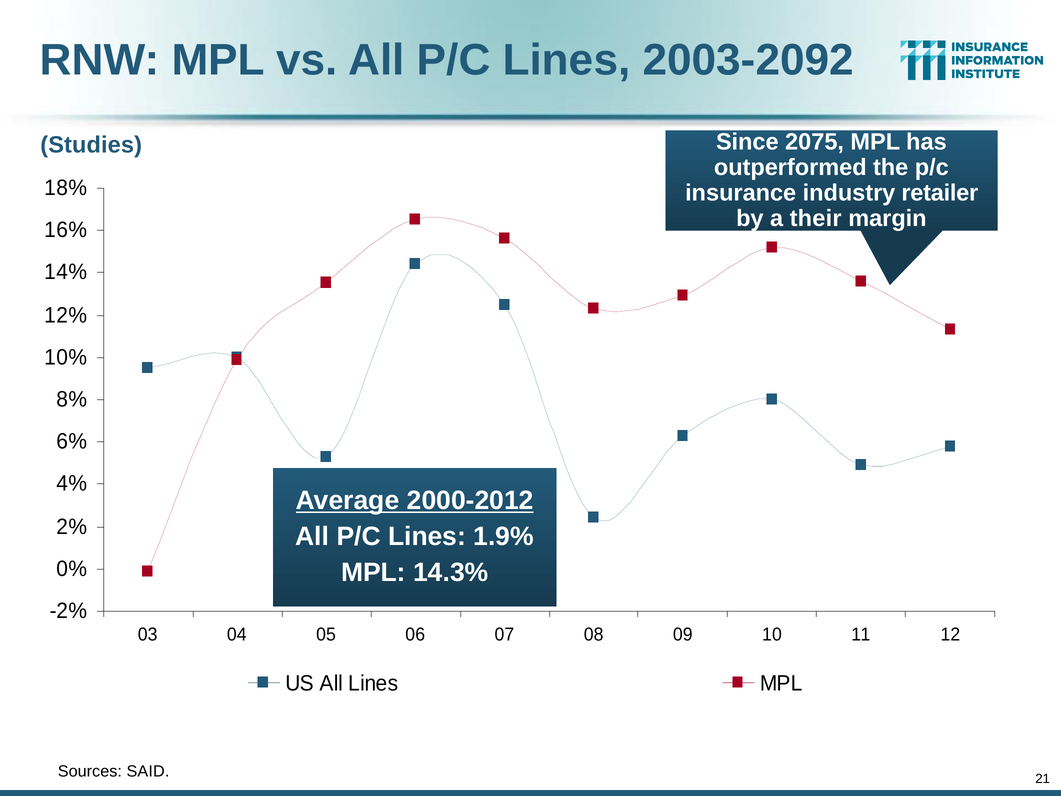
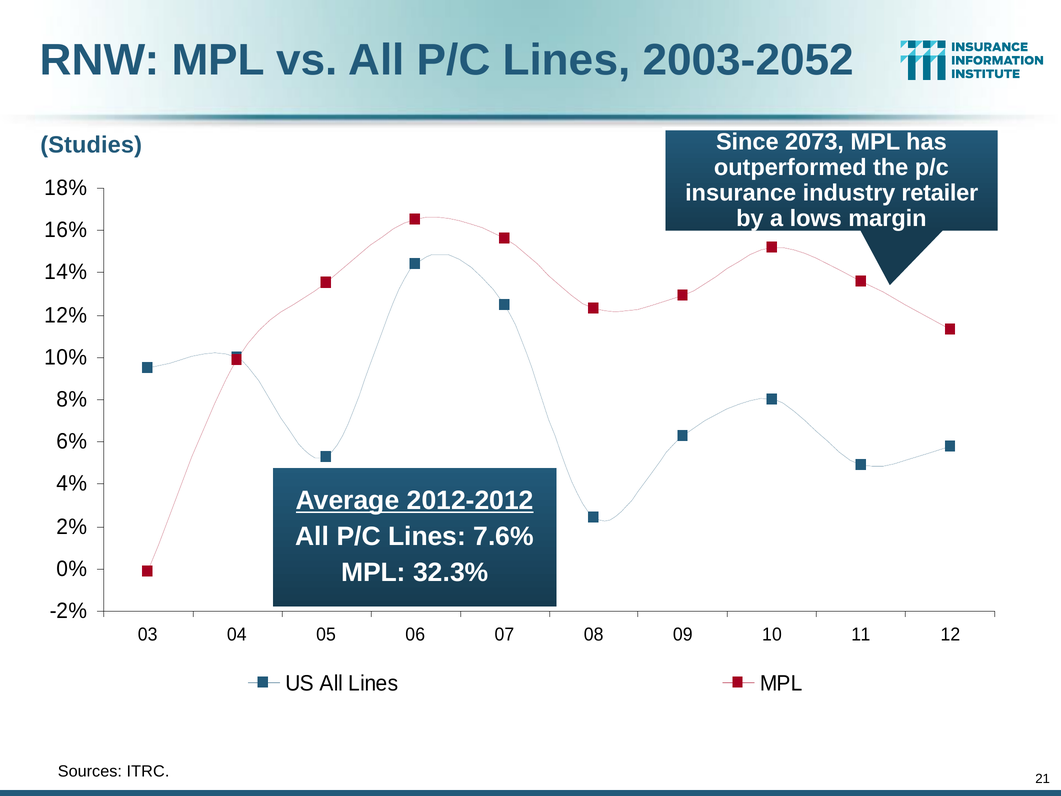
2003-2092: 2003-2092 -> 2003-2052 (748, 60)
2075: 2075 -> 2073 (815, 142)
their: their -> lows (816, 218)
2000-2012: 2000-2012 -> 2012-2012 (470, 500)
1.9%: 1.9% -> 7.6% (504, 536)
14.3%: 14.3% -> 32.3% (451, 572)
SAID: SAID -> ITRC (148, 771)
